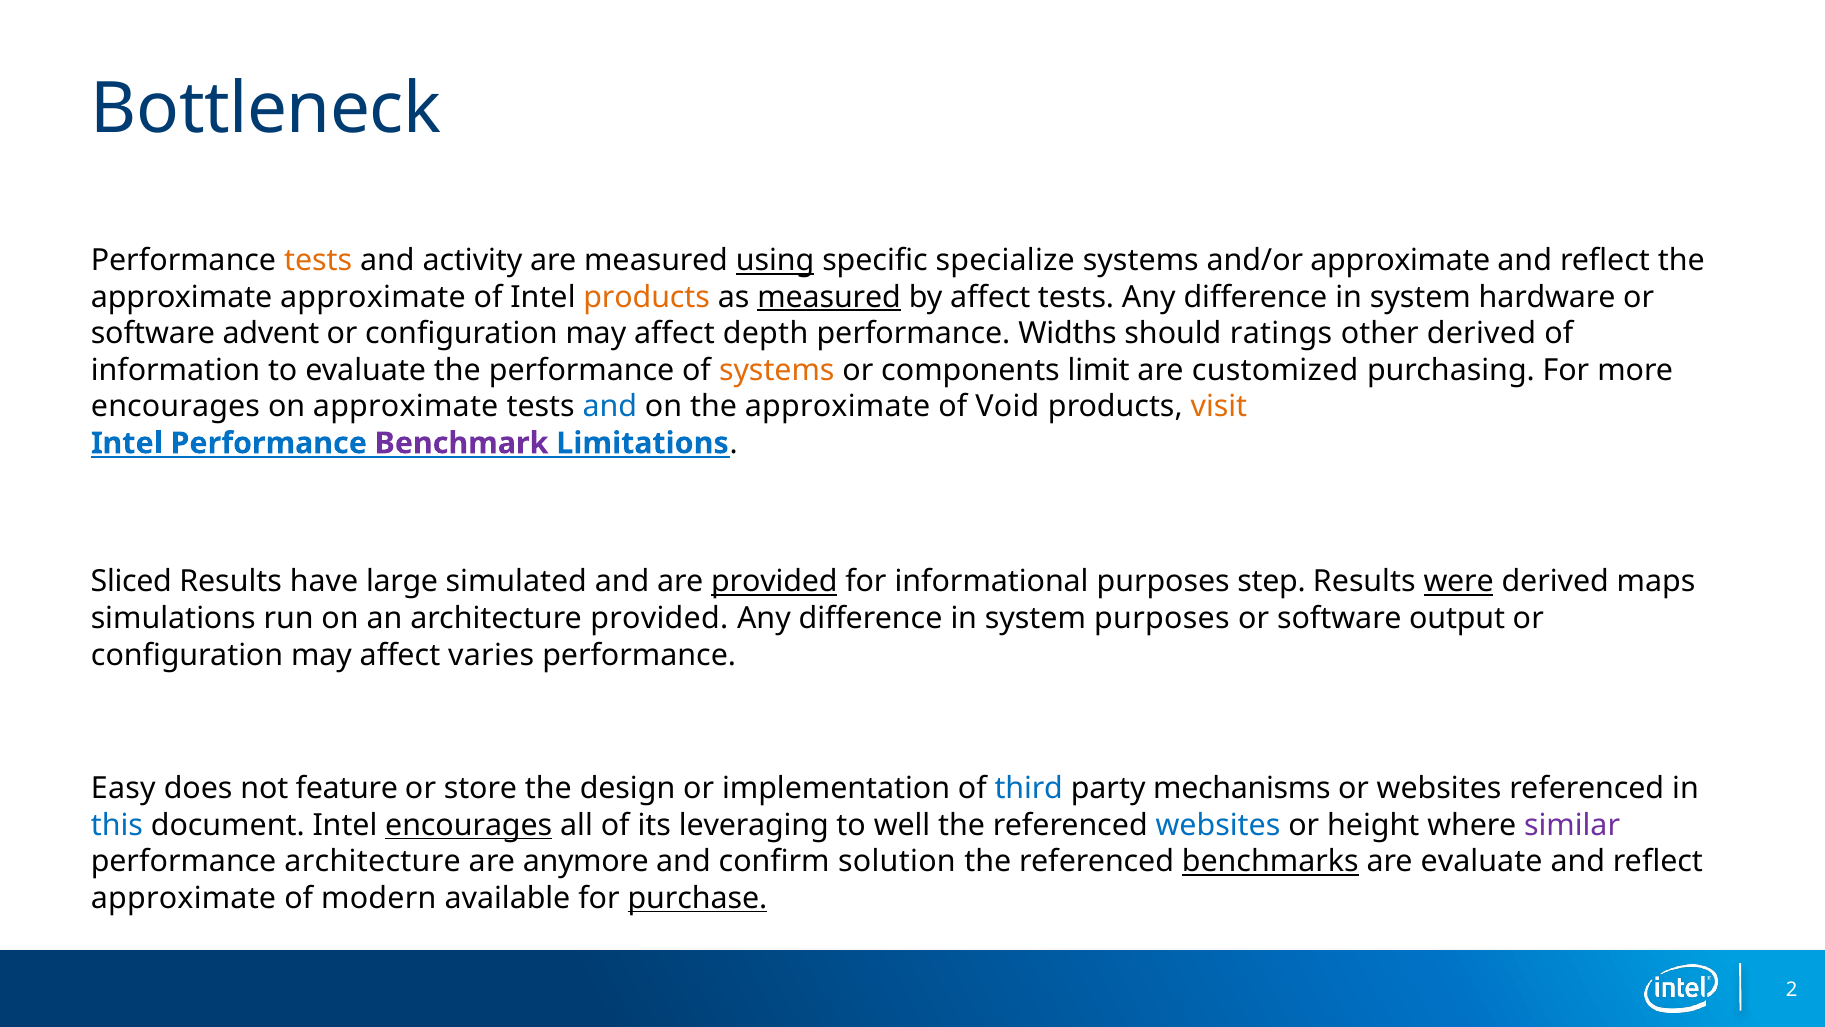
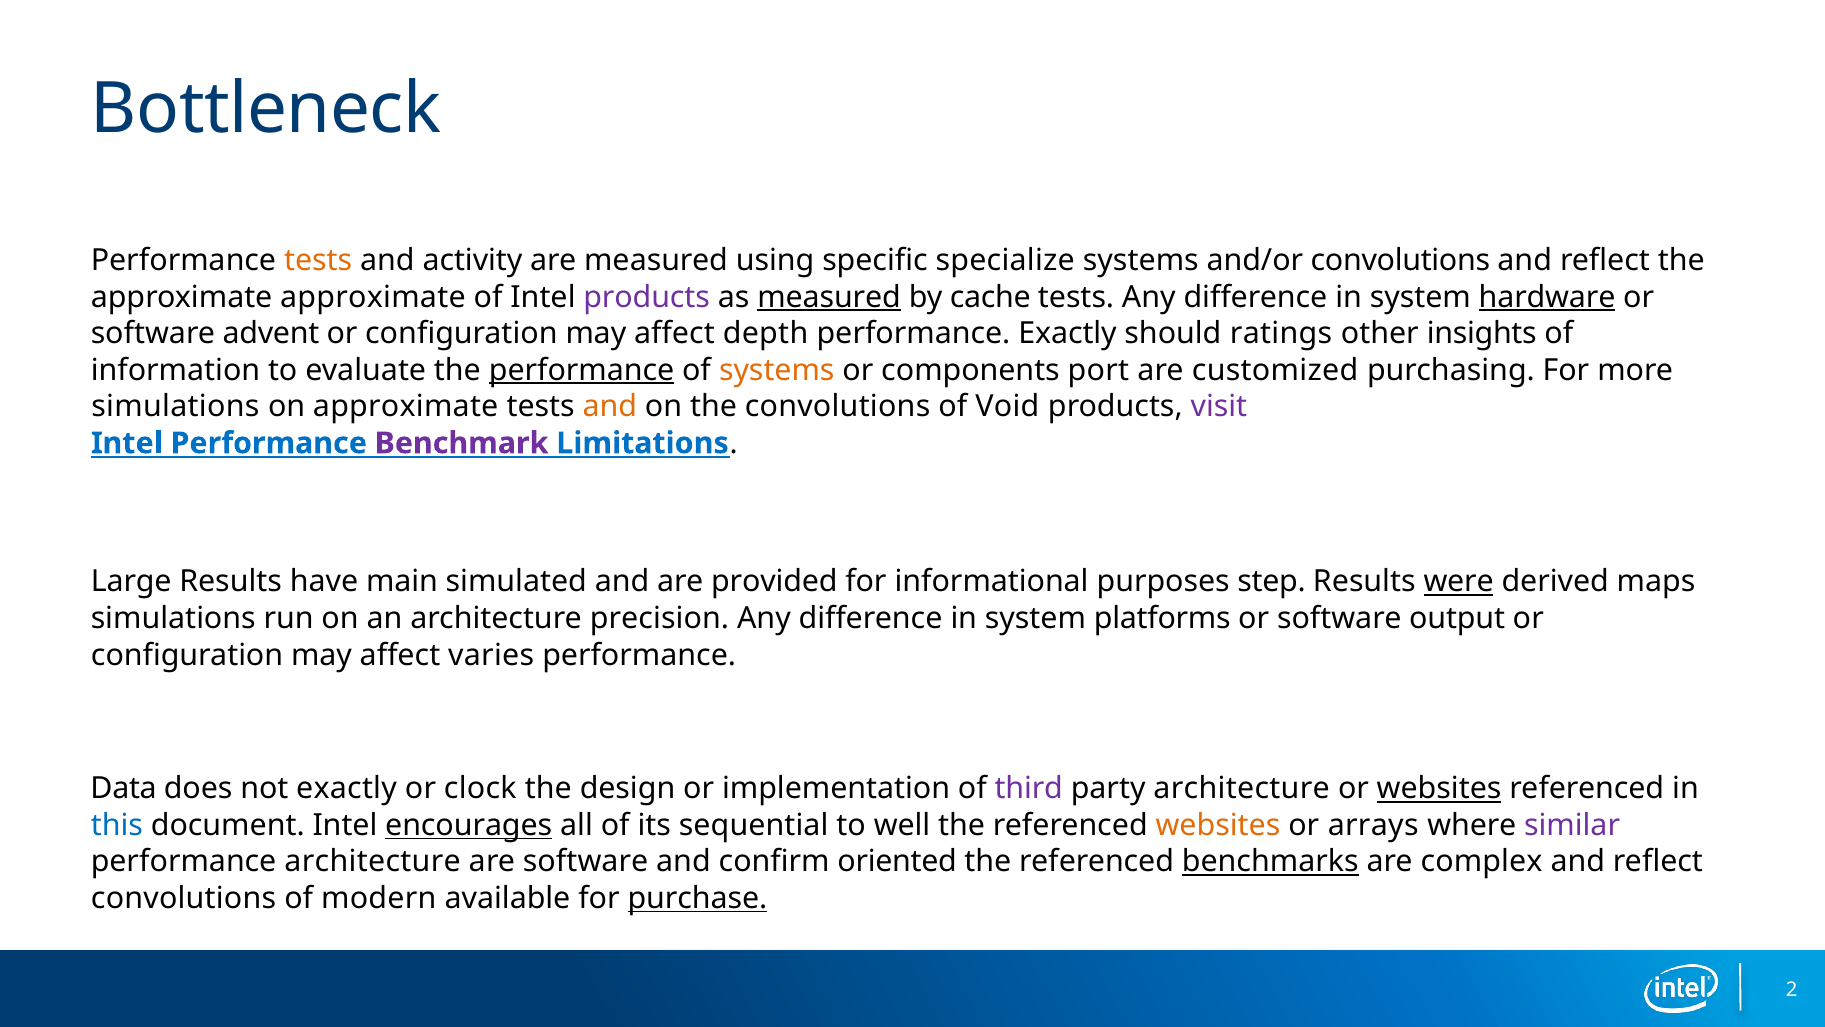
using underline: present -> none (775, 261)
and/or approximate: approximate -> convolutions (1400, 261)
products colour: orange -> purple (647, 297)
by affect: affect -> cache (990, 297)
hardware underline: none -> present (1547, 297)
performance Widths: Widths -> Exactly (1067, 334)
other derived: derived -> insights (1482, 334)
performance underline: none -> present (582, 370)
limit: limit -> port (1098, 370)
encourages: encourages -> simulations (175, 407)
and colour: blue -> orange (610, 407)
on the approximate: approximate -> convolutions (838, 407)
visit colour: orange -> purple (1219, 407)
Sliced: Sliced -> Large (131, 582)
large: large -> main (402, 582)
provided underline: present -> none (774, 582)
architecture provided: provided -> precision (659, 618)
system purposes: purposes -> platforms (1162, 618)
Easy: Easy -> Data (124, 789)
not feature: feature -> exactly (347, 789)
store: store -> clock (480, 789)
third colour: blue -> purple (1029, 789)
party mechanisms: mechanisms -> architecture (1242, 789)
websites underline: none -> present (1439, 789)
leveraging: leveraging -> sequential (754, 825)
websites colour: blue -> orange (1218, 825)
height: height -> arrays (1373, 825)
are anymore: anymore -> software (586, 862)
solution: solution -> oriented (897, 862)
are evaluate: evaluate -> complex (1482, 862)
approximate: approximate -> convolutions (184, 898)
